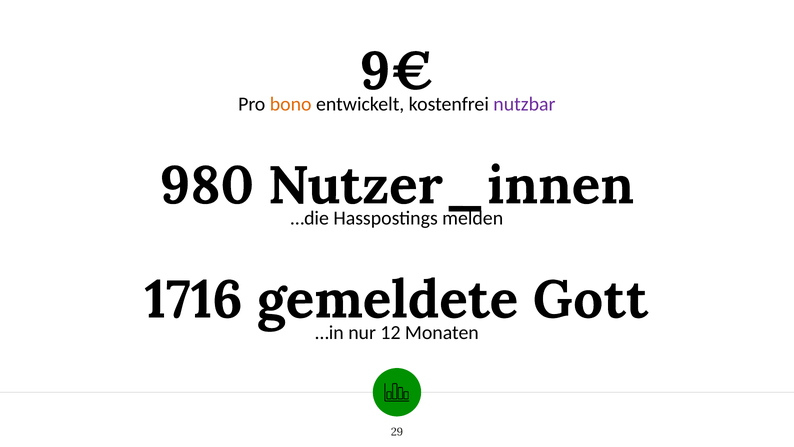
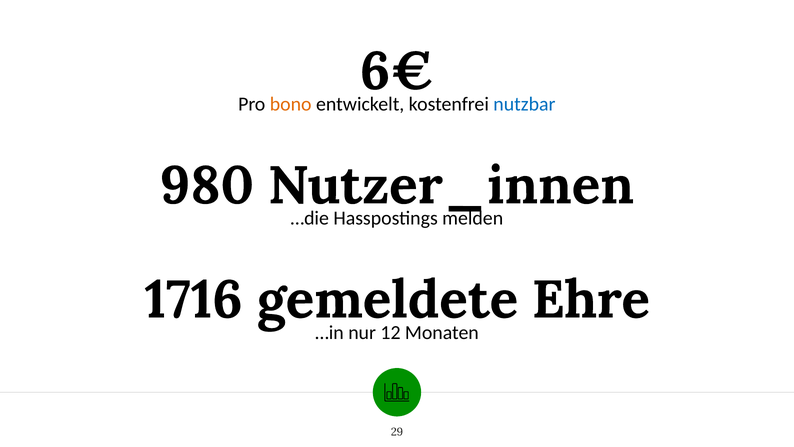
9€: 9€ -> 6€ (397, 71)
nutzbar colour: purple -> blue (524, 104)
Gott: Gott -> Ehre (591, 300)
